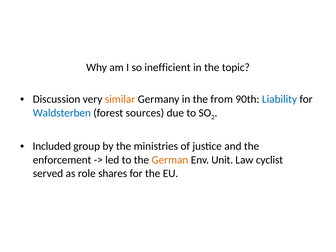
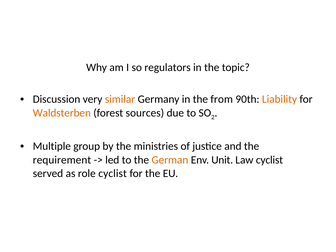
inefficient: inefficient -> regulators (168, 67)
Liability colour: blue -> orange (280, 99)
Waldsterben colour: blue -> orange (62, 113)
Included: Included -> Multiple (52, 146)
enforcement: enforcement -> requirement (62, 160)
role shares: shares -> cyclist (113, 174)
